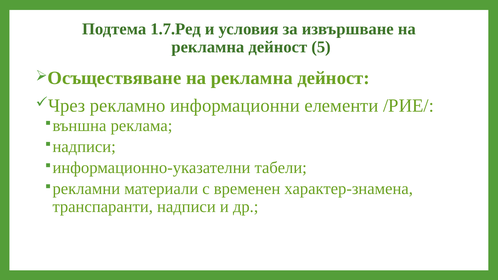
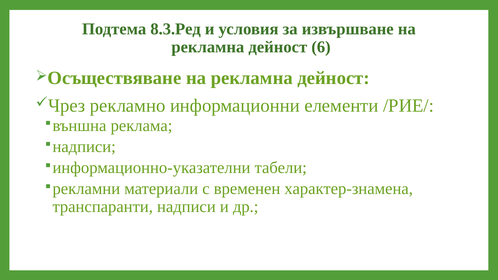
1.7.Ред: 1.7.Ред -> 8.3.Ред (176, 29)
5: 5 -> 6 (321, 47)
